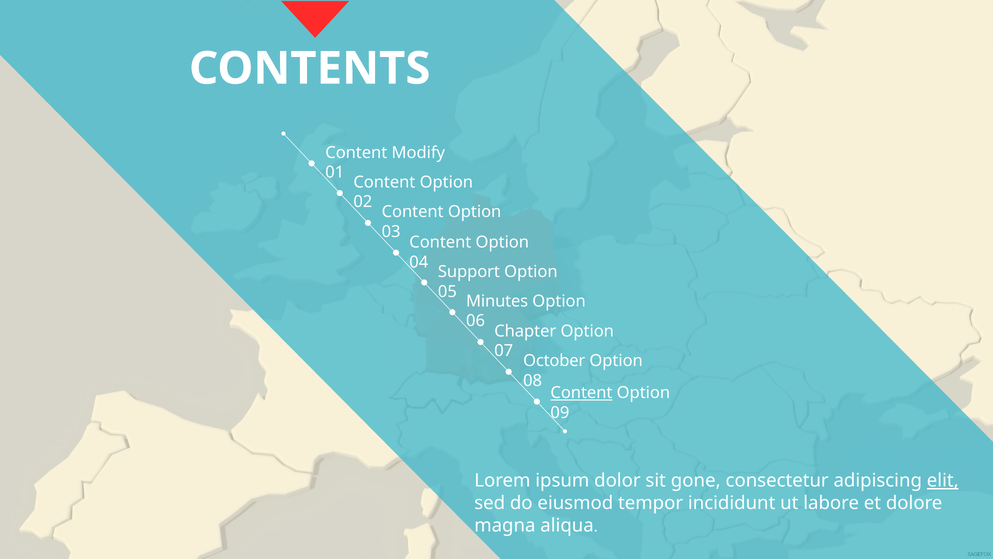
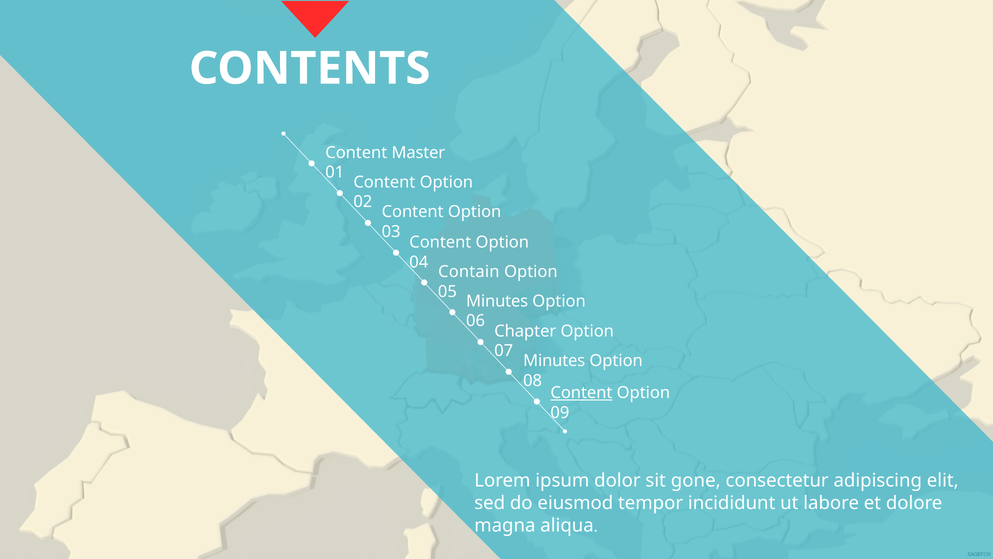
Modify: Modify -> Master (418, 152)
Support: Support -> Contain (469, 271)
October: October -> Minutes (554, 361)
elit underline: present -> none (943, 480)
